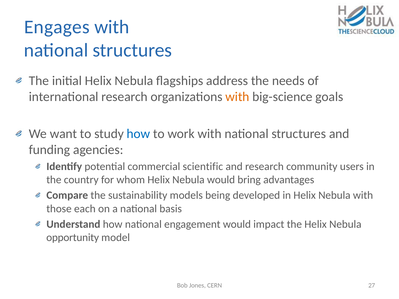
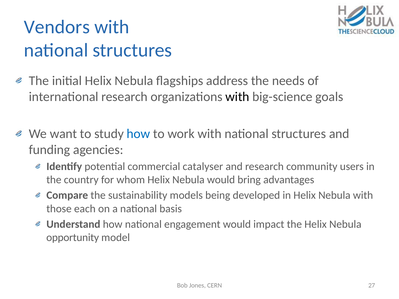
Engages: Engages -> Vendors (57, 27)
with colour: orange -> black (237, 97)
scientific: scientific -> catalyser (203, 167)
